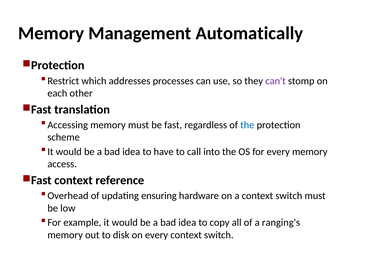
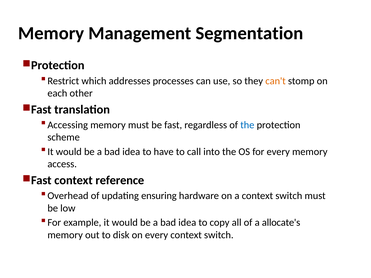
Automatically: Automatically -> Segmentation (249, 33)
can't colour: purple -> orange (276, 81)
ranging's: ranging's -> allocate's (281, 223)
